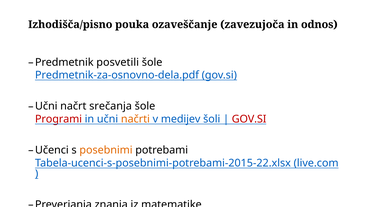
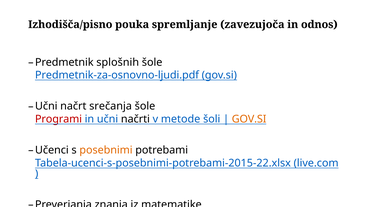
ozaveščanje: ozaveščanje -> spremljanje (185, 25)
posvetili: posvetili -> splošnih (118, 62)
Predmetnik-za-osnovno-dela.pdf: Predmetnik-za-osnovno-dela.pdf -> Predmetnik-za-osnovno-ljudi.pdf (117, 75)
načrti colour: orange -> black (135, 119)
medijev: medijev -> metode (181, 119)
GOV.SI colour: red -> orange (249, 119)
